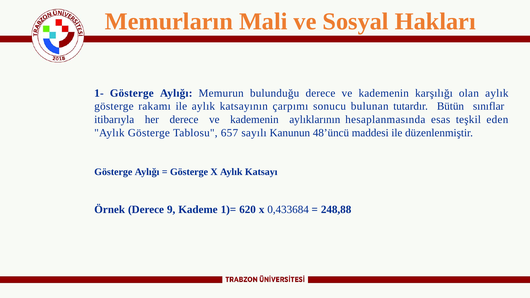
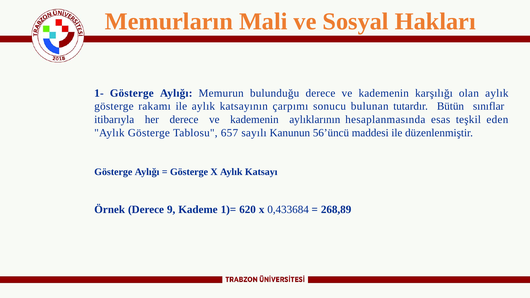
48’üncü: 48’üncü -> 56’üncü (331, 133)
248,88: 248,88 -> 268,89 (336, 209)
